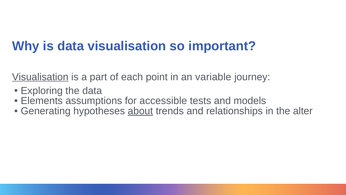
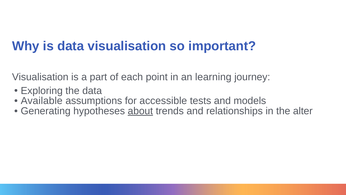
Visualisation underline: present -> none (40, 77)
variable: variable -> learning (213, 77)
Elements: Elements -> Available (42, 101)
